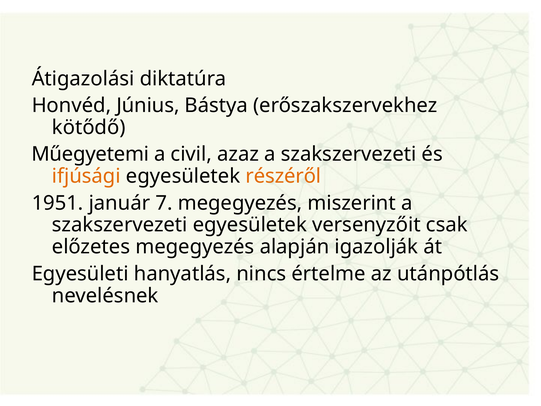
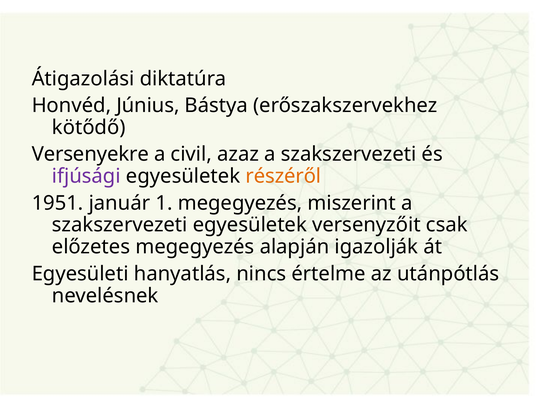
Műegyetemi: Műegyetemi -> Versenyekre (90, 154)
ifjúsági colour: orange -> purple (86, 176)
7: 7 -> 1 (164, 203)
